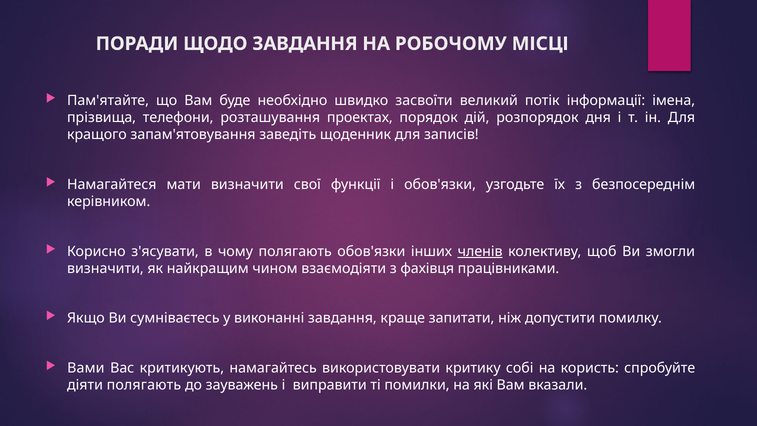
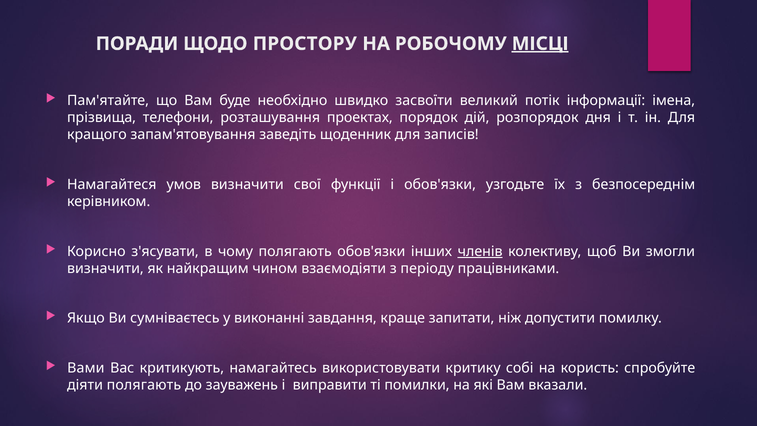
ЩОДО ЗАВДАННЯ: ЗАВДАННЯ -> ПРОСТОРУ (305, 44)
МІСЦІ underline: none -> present (540, 44)
мати: мати -> умов (184, 184)
фахівця: фахівця -> періоду (427, 268)
